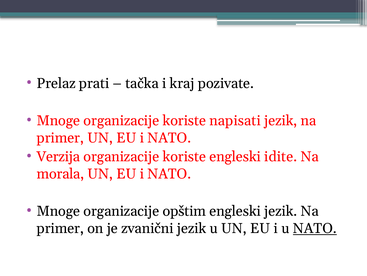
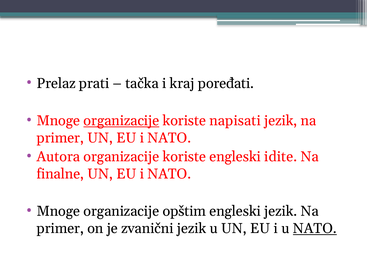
pozivate: pozivate -> poređati (226, 83)
organizacije underline: none -> present (121, 120)
Verzija: Verzija -> Autora (58, 156)
morala: morala -> finalne (60, 173)
